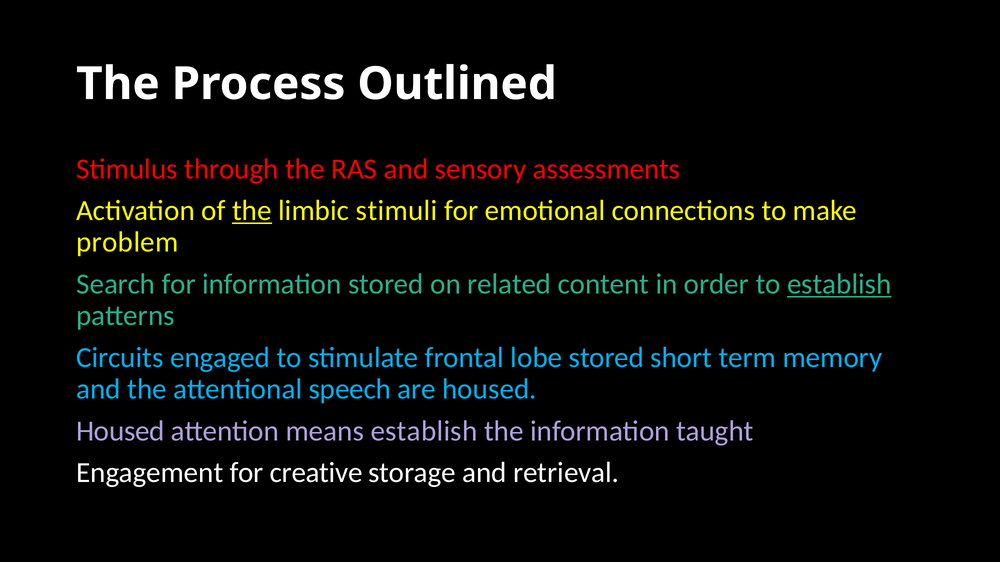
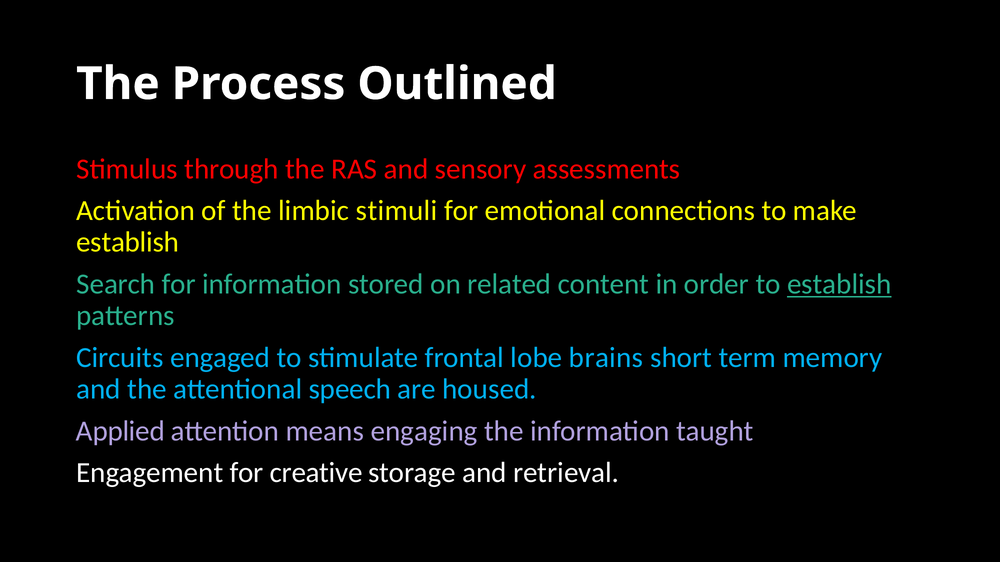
the underline: present -> none (252, 211)
problem: problem -> establish (128, 243)
lobe stored: stored -> brains (606, 358)
Housed: Housed -> Applied (120, 431)
means establish: establish -> engaging (424, 431)
